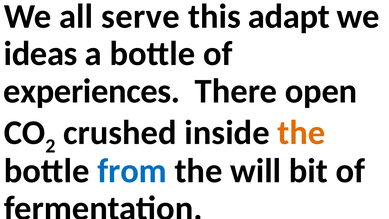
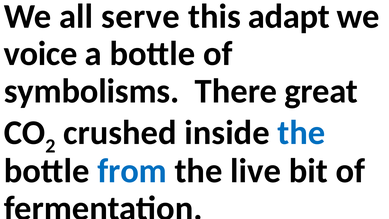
ideas: ideas -> voice (41, 54)
experiences: experiences -> symbolisms (92, 91)
open: open -> great (321, 91)
the colour: orange -> blue (301, 133)
will: will -> live (256, 171)
